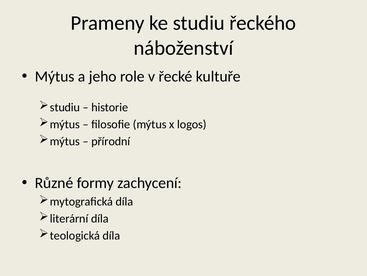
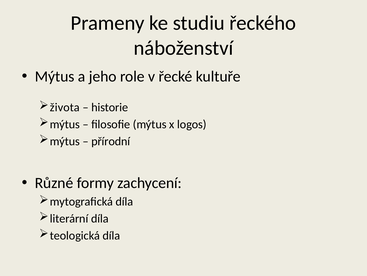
studiu: studiu -> života (65, 107)
